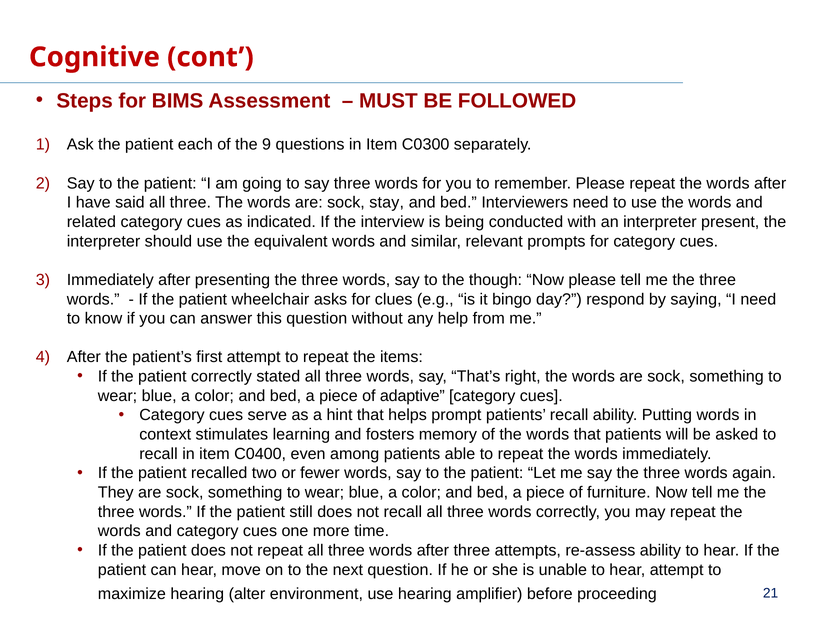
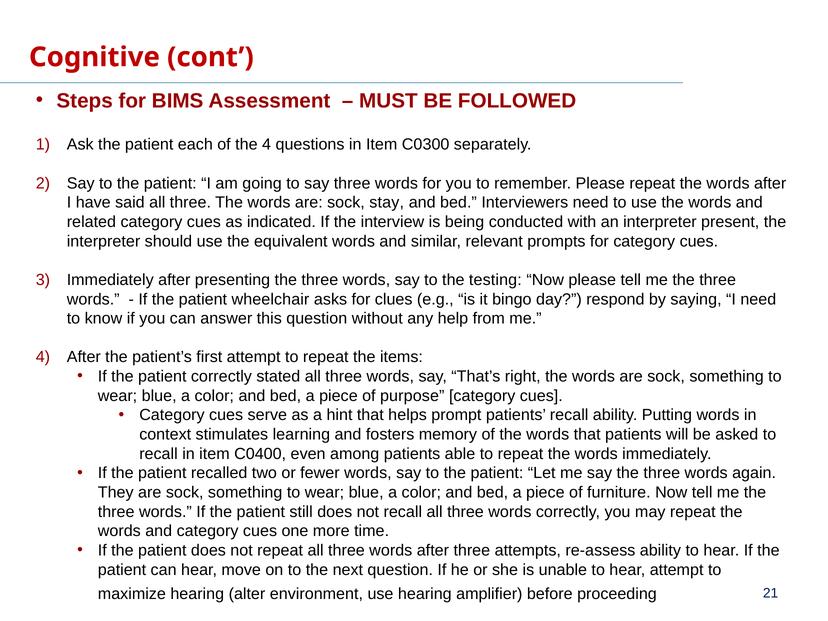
the 9: 9 -> 4 (267, 145)
though: though -> testing (495, 280)
adaptive: adaptive -> purpose (412, 396)
